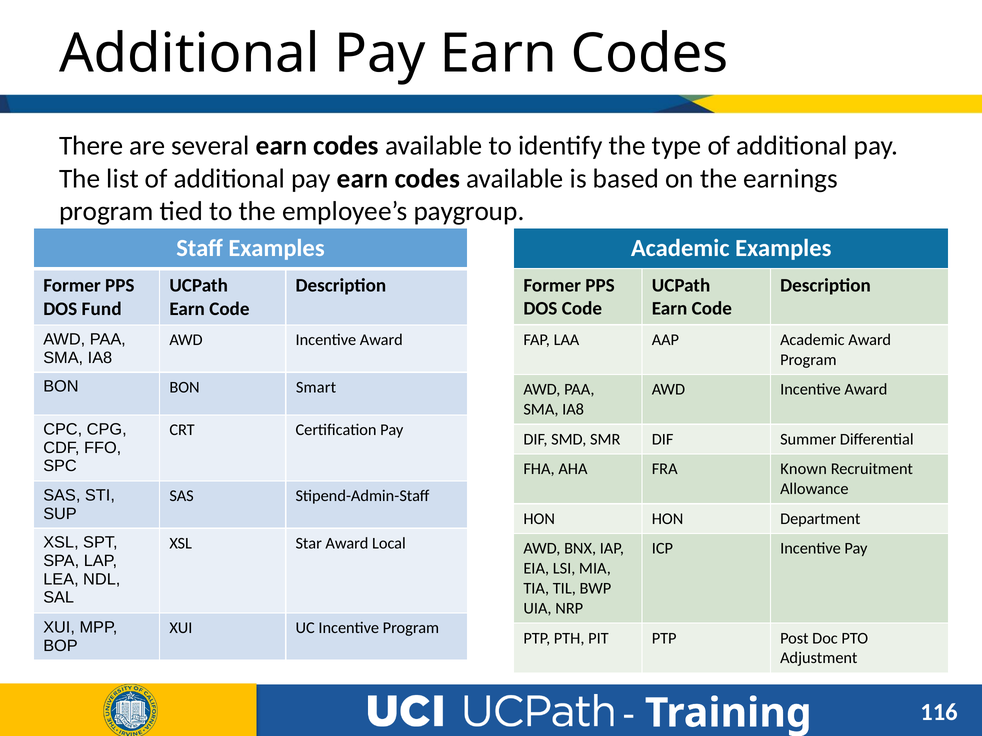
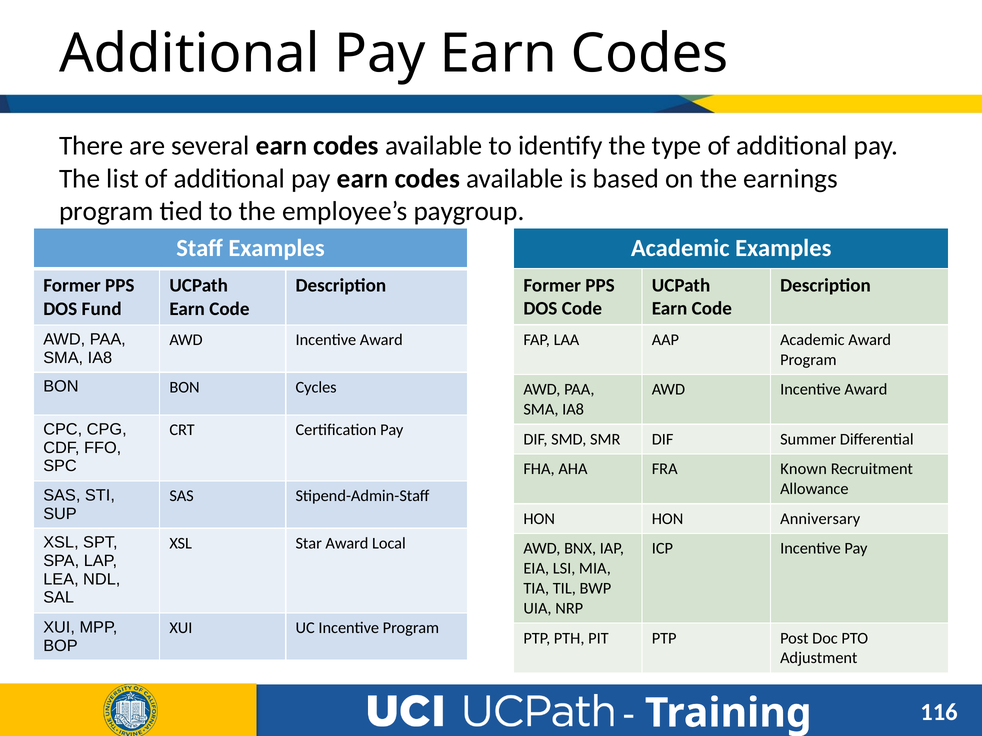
Smart: Smart -> Cycles (316, 387)
Department: Department -> Anniversary (820, 519)
